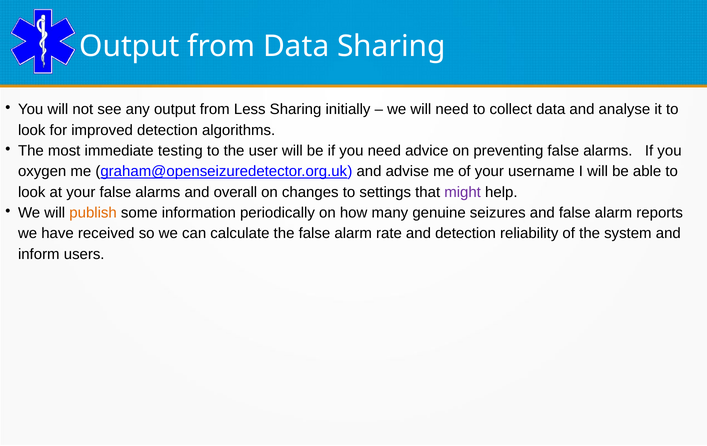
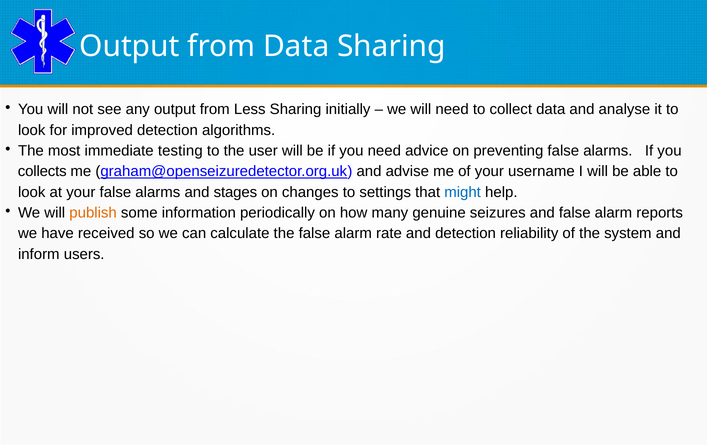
oxygen: oxygen -> collects (42, 171)
overall: overall -> stages (235, 192)
might colour: purple -> blue (463, 192)
